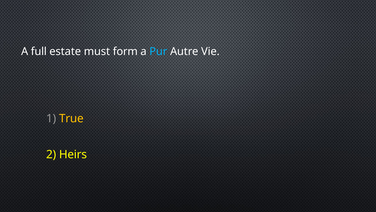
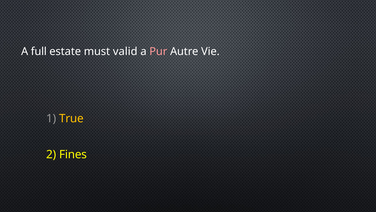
form: form -> valid (125, 51)
Pur colour: light blue -> pink (158, 51)
Heirs: Heirs -> Fines (73, 154)
